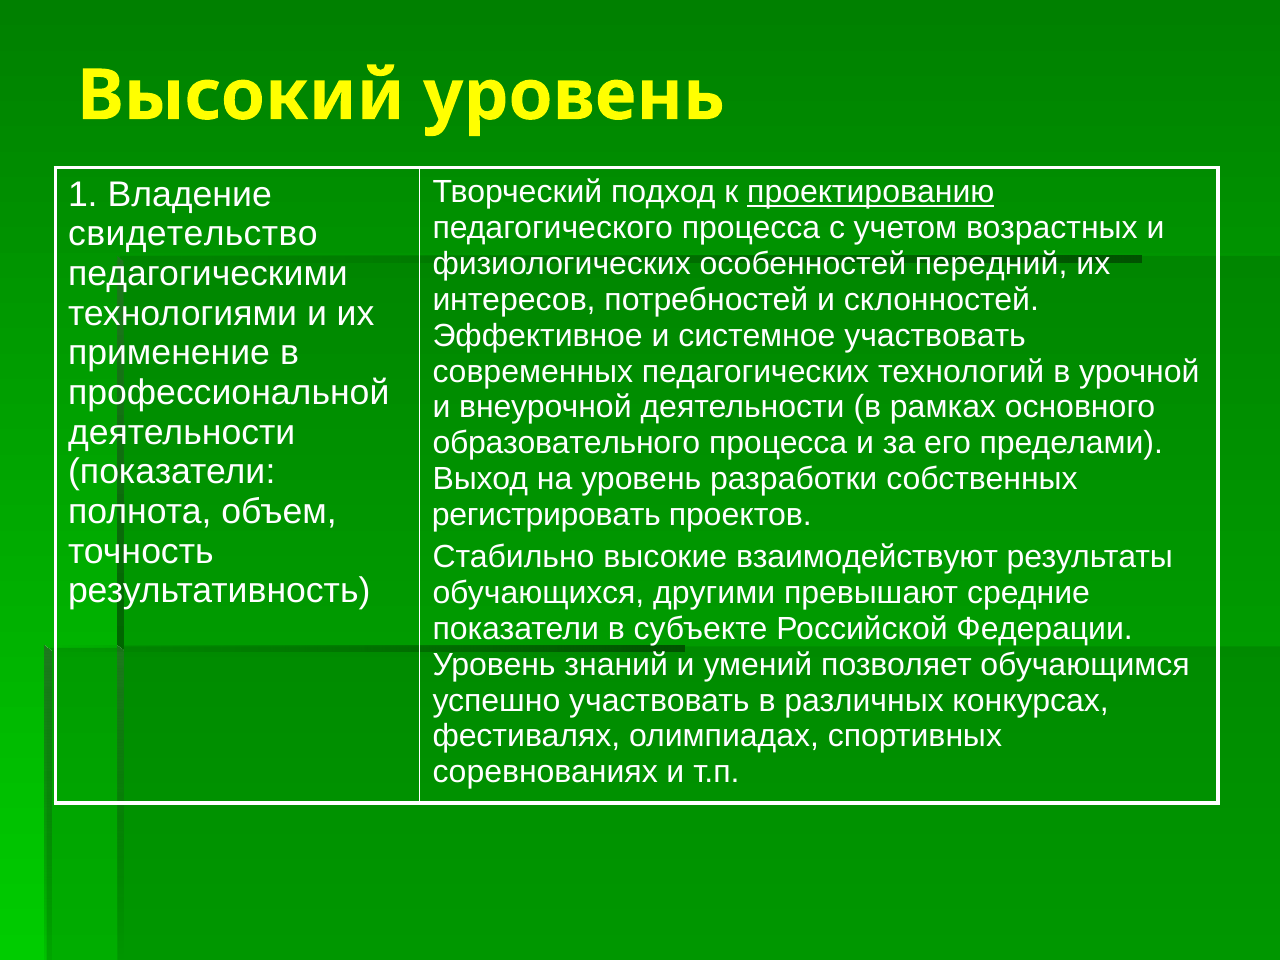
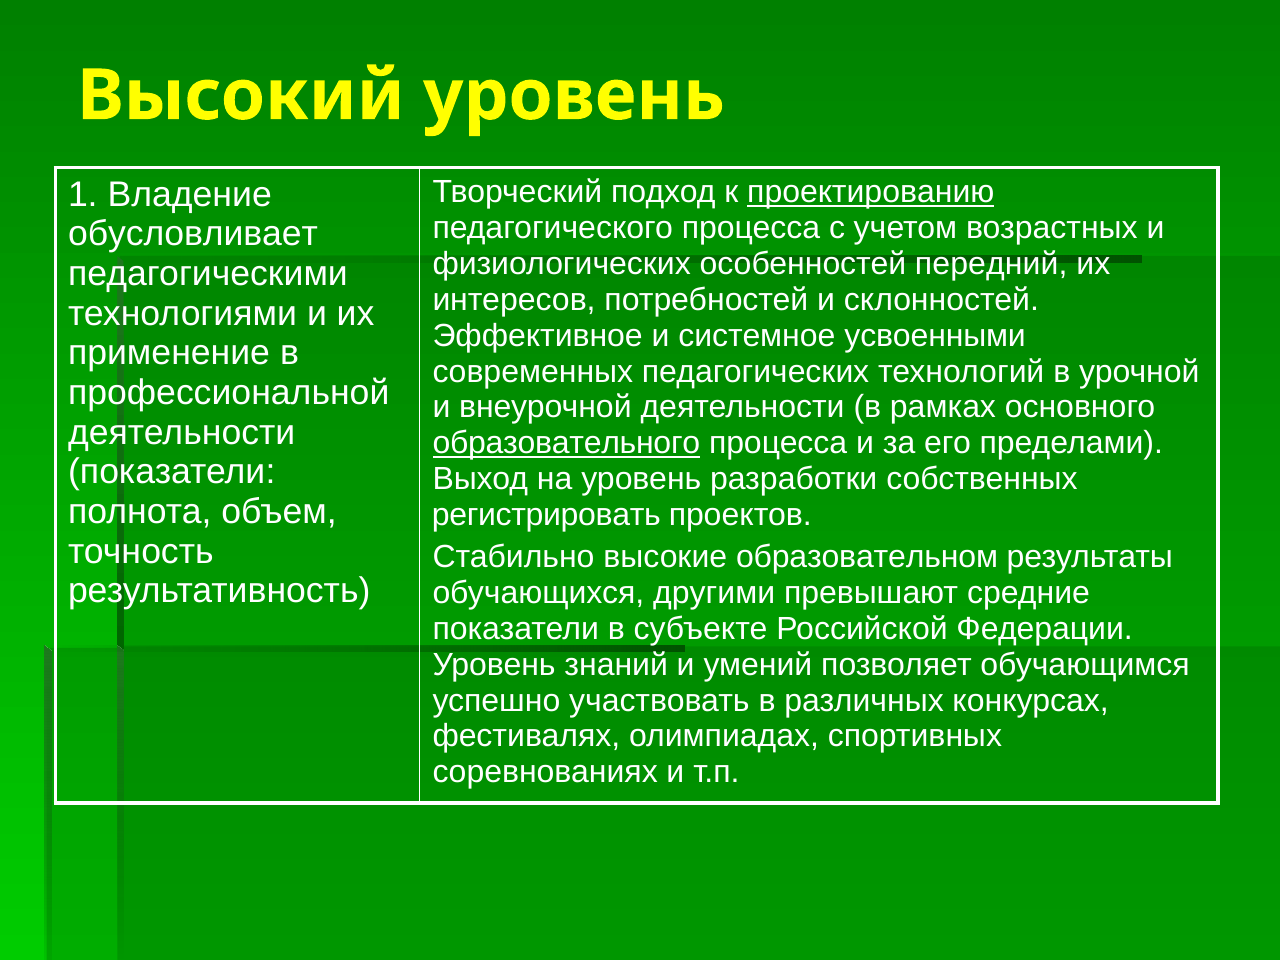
свидетельство: свидетельство -> обусловливает (193, 234)
системное участвовать: участвовать -> усвоенными (935, 336)
образовательного underline: none -> present (566, 443)
взаимодействуют: взаимодействуют -> образовательном (867, 557)
